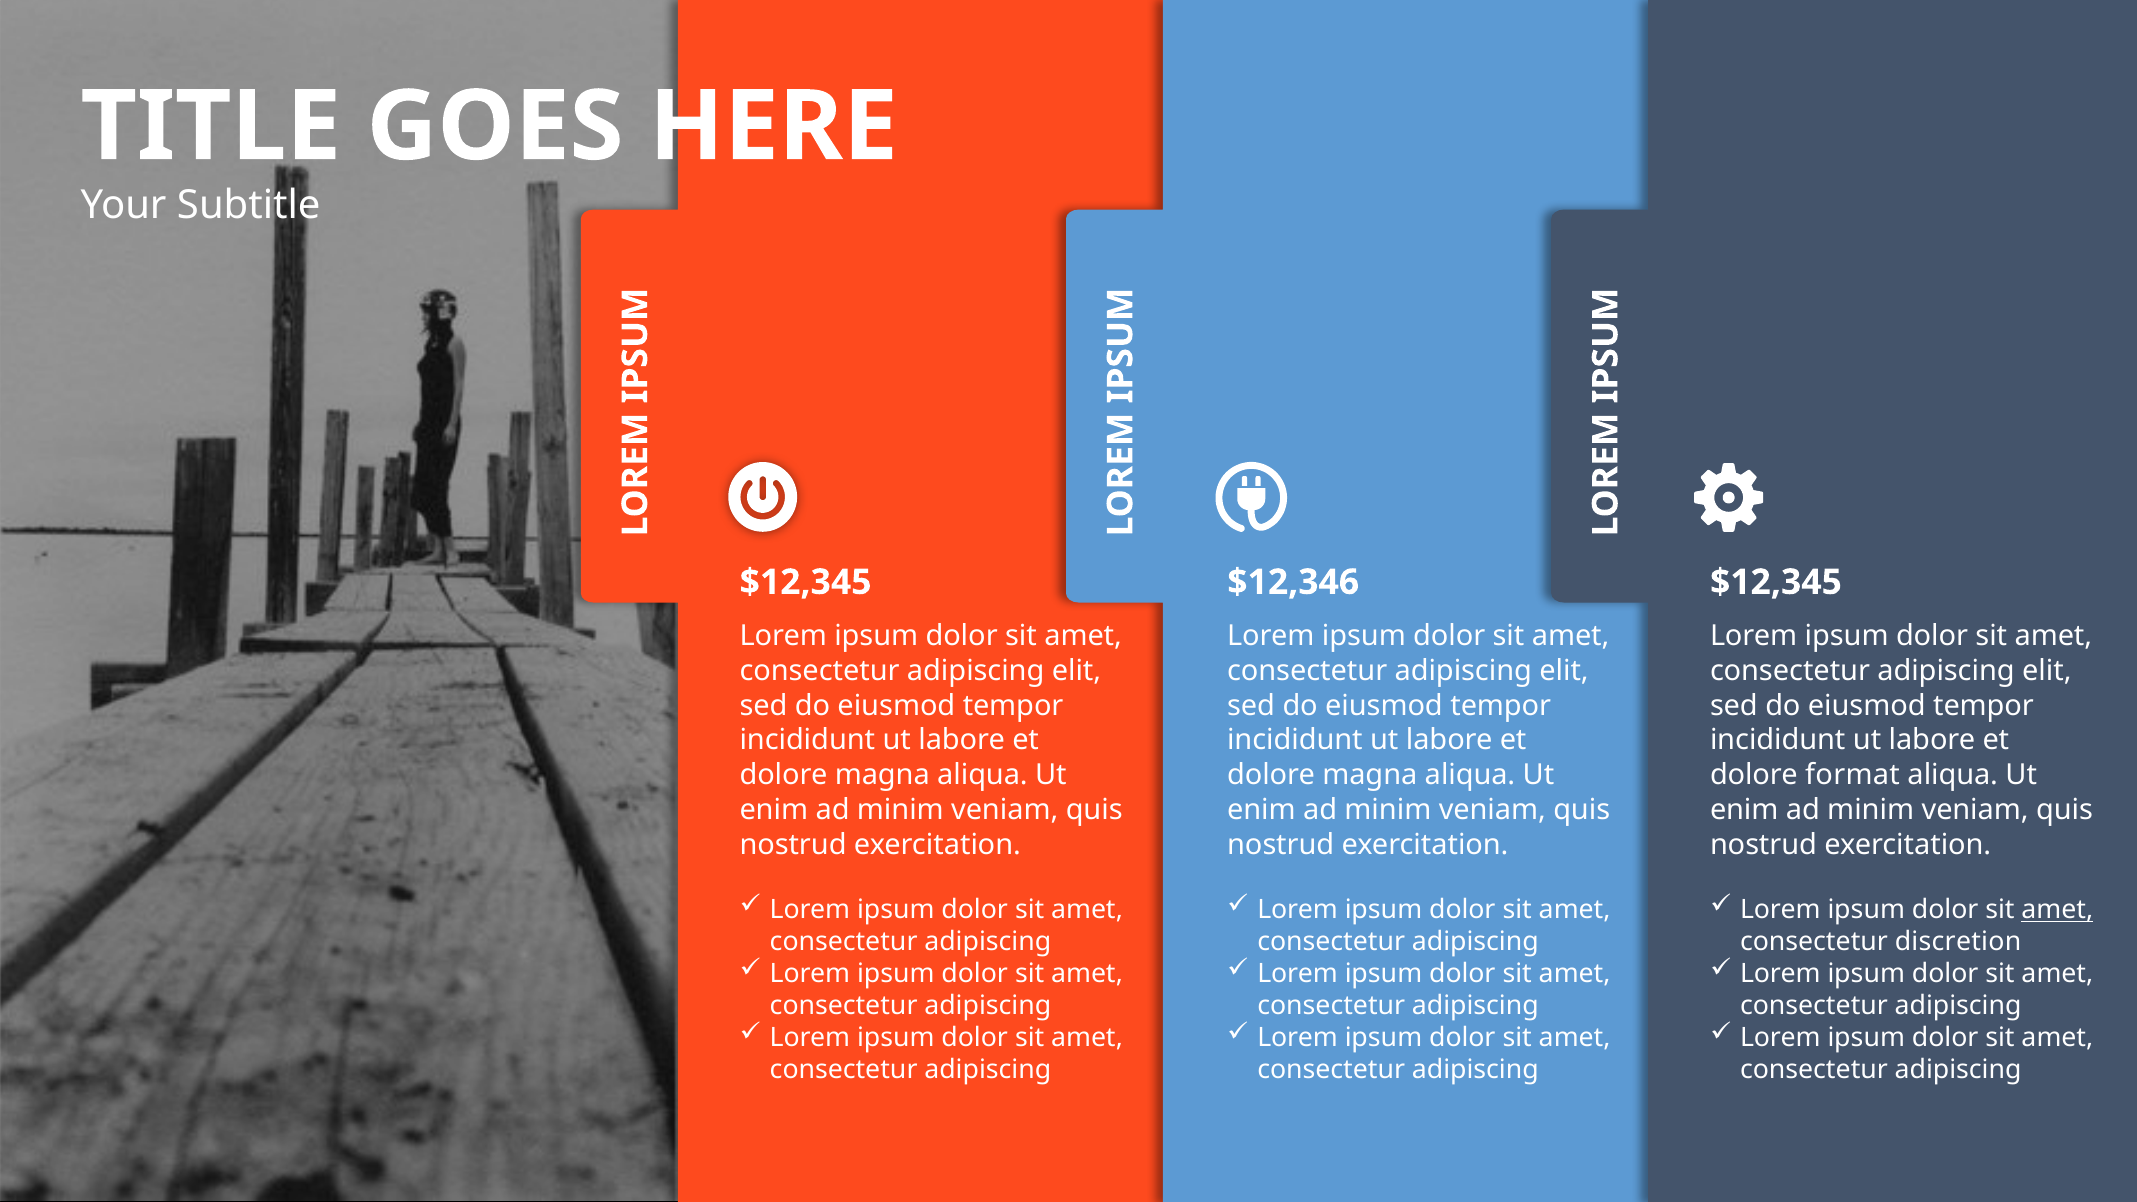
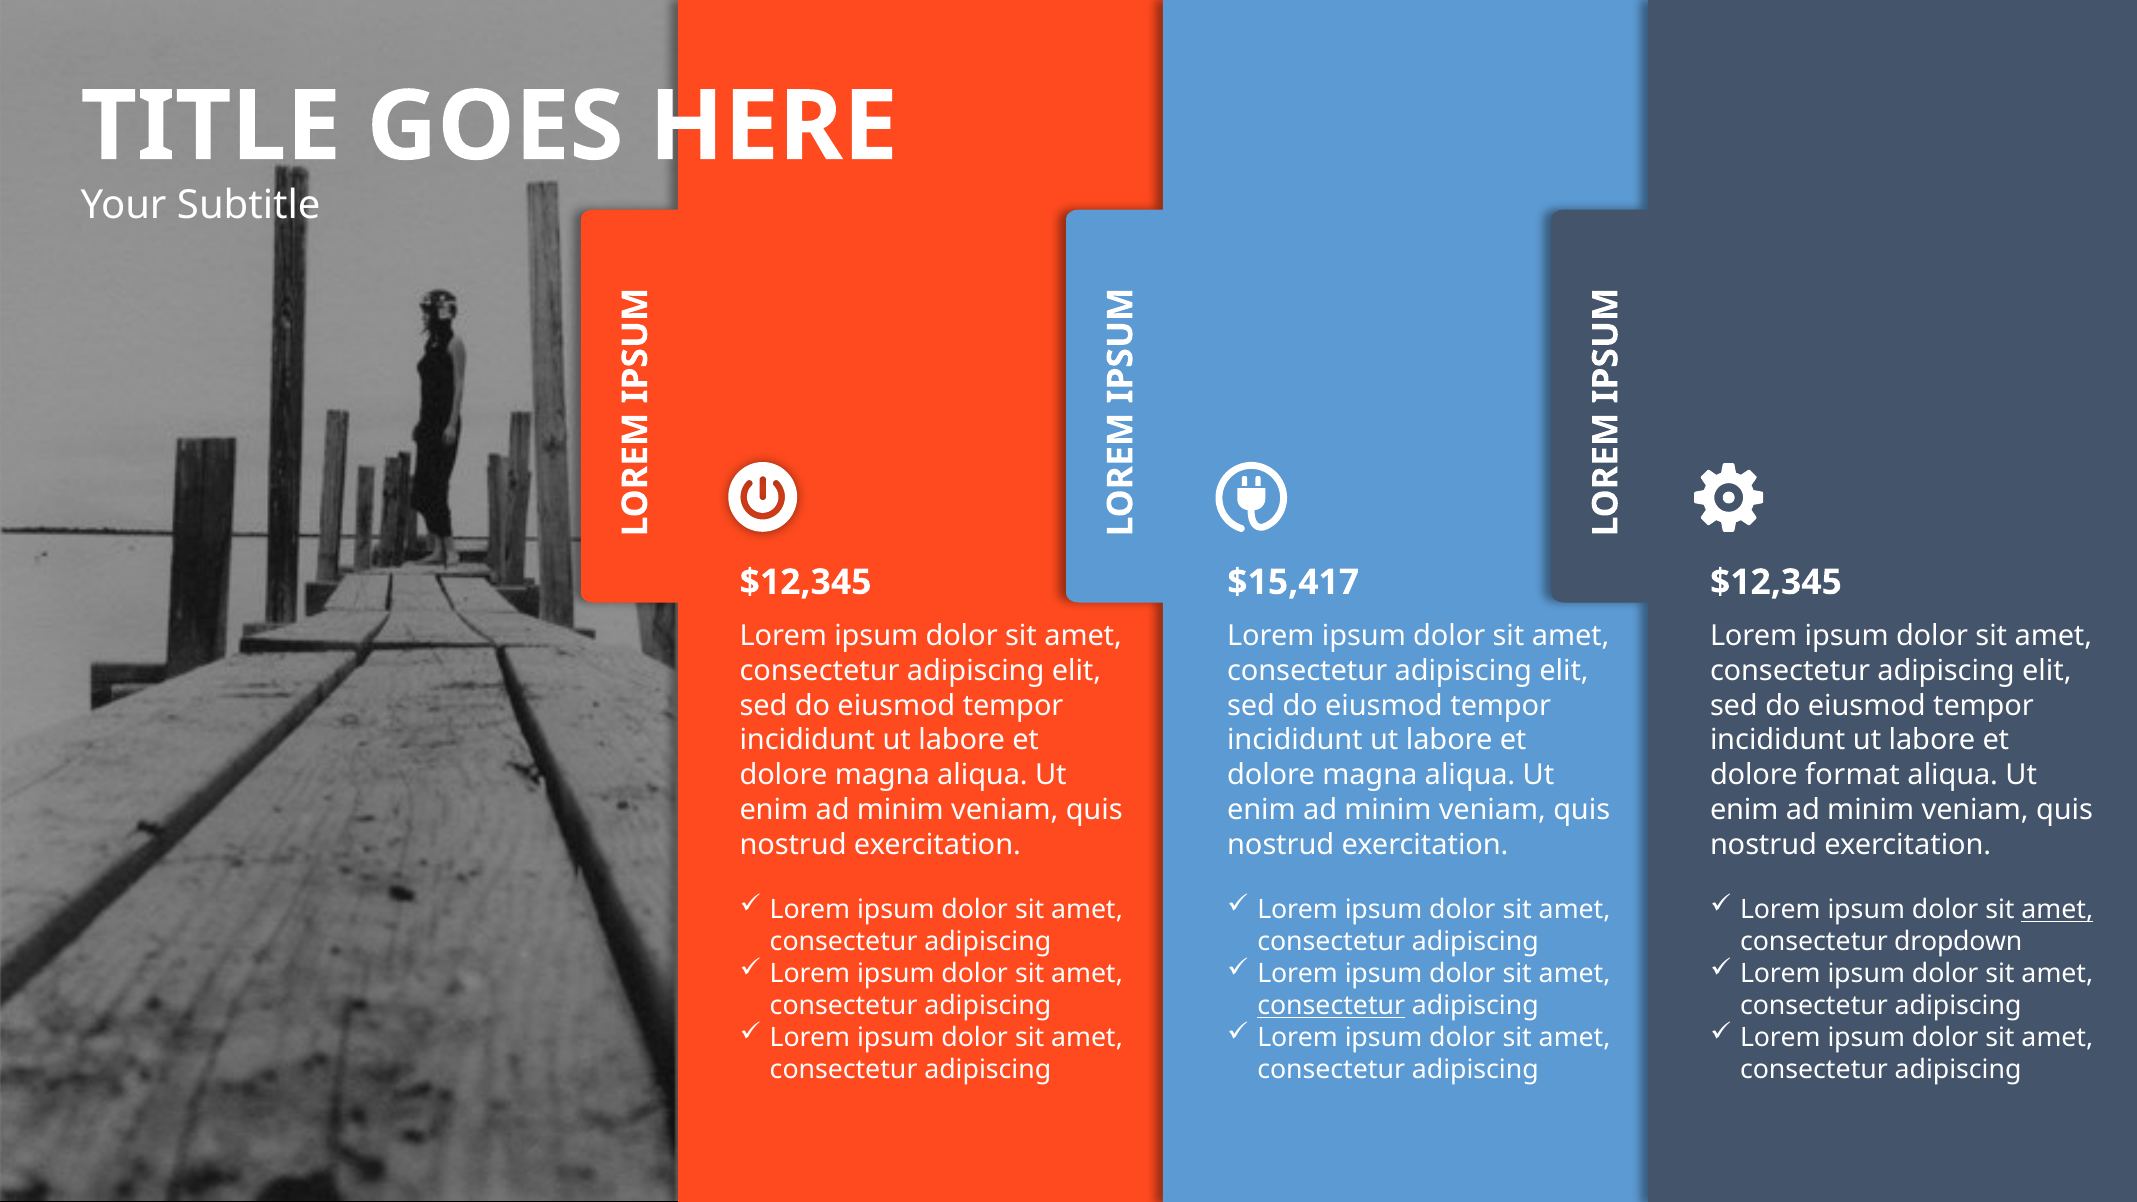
$12,346: $12,346 -> $15,417 (1293, 582)
discretion: discretion -> dropdown (1958, 942)
consectetur underline: none -> present (1331, 1006)
